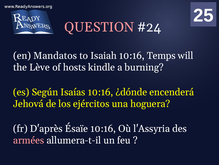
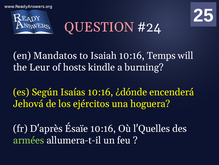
Lève: Lève -> Leur (40, 67)
l'Assyria: l'Assyria -> l'Quelles (152, 128)
armées colour: pink -> light green (29, 140)
